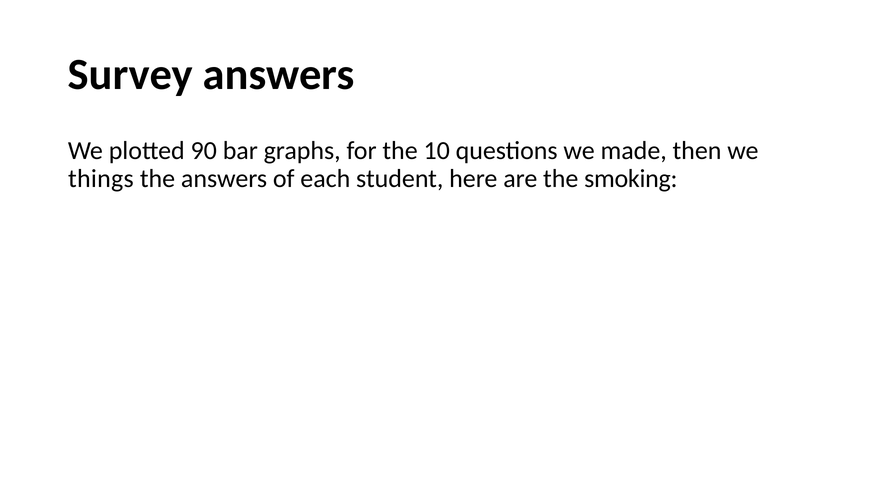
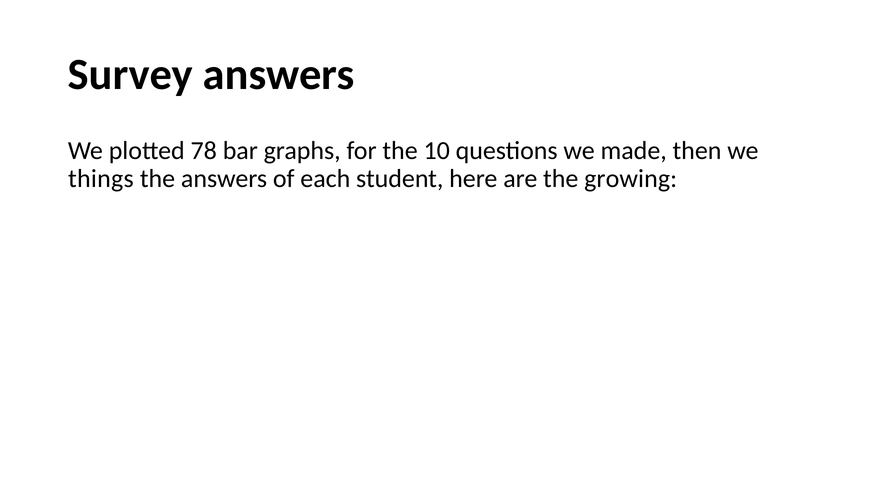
90: 90 -> 78 (204, 151)
smoking: smoking -> growing (631, 179)
